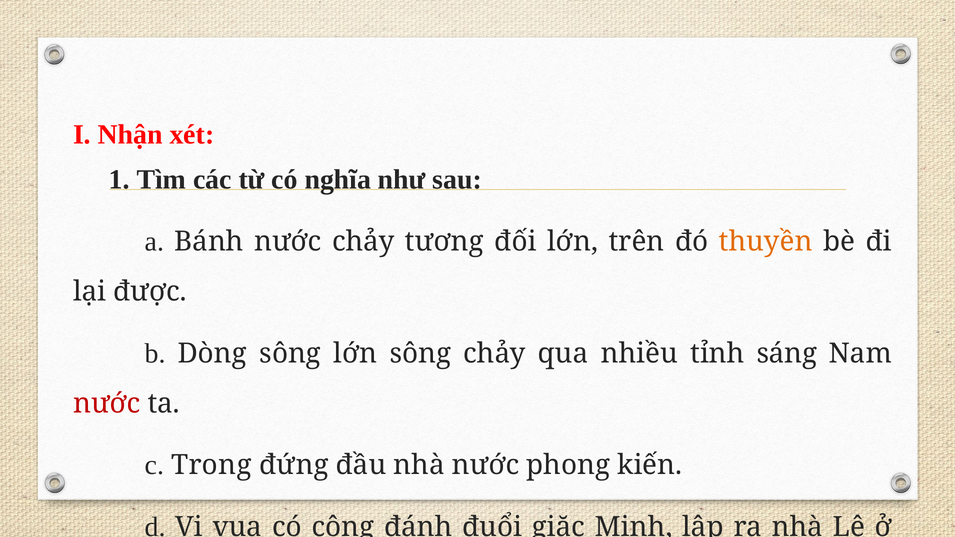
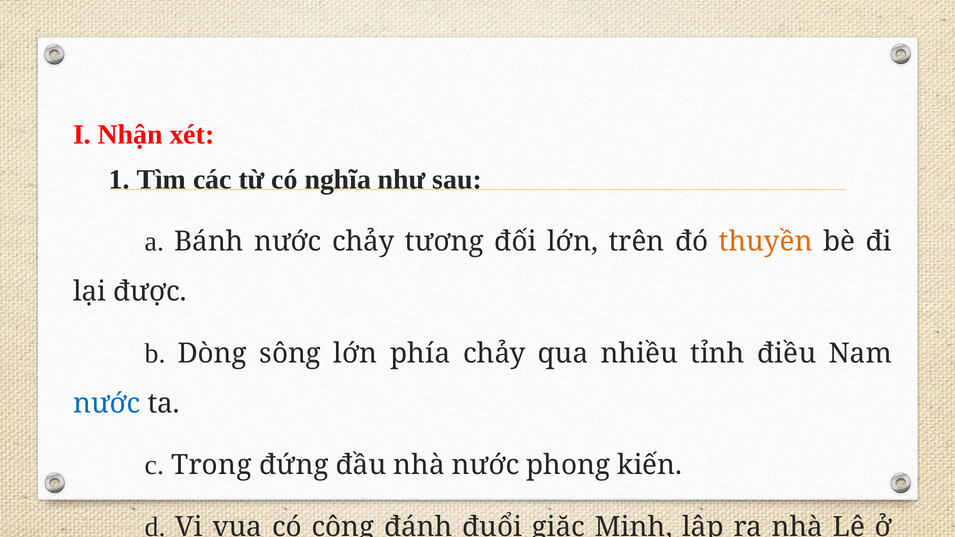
lớn sông: sông -> phía (420, 353)
sáng: sáng -> điều (787, 353)
nước colour: red -> blue (107, 404)
